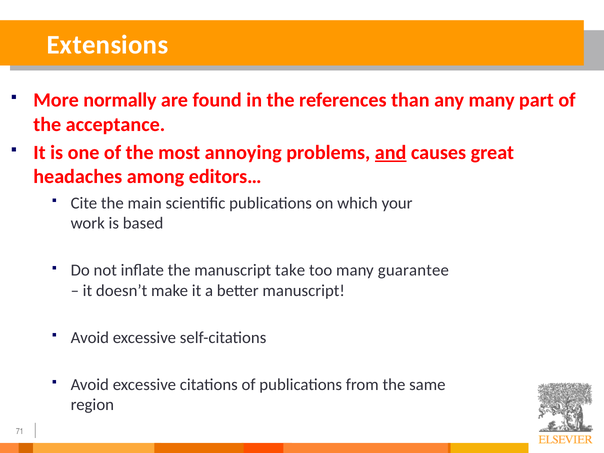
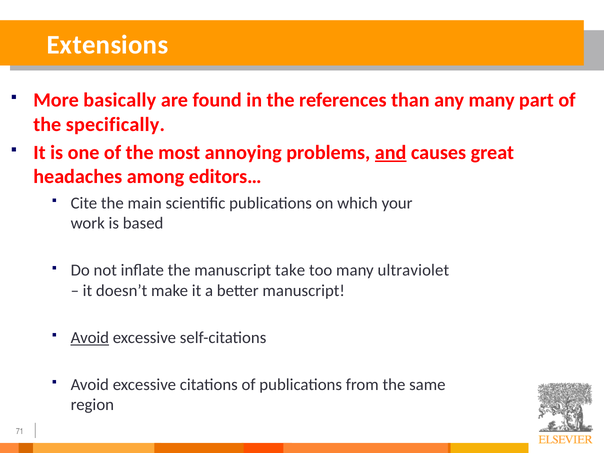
normally: normally -> basically (120, 100)
acceptance: acceptance -> specifically (115, 124)
guarantee: guarantee -> ultraviolet (413, 270)
Avoid underline: none -> present (90, 338)
